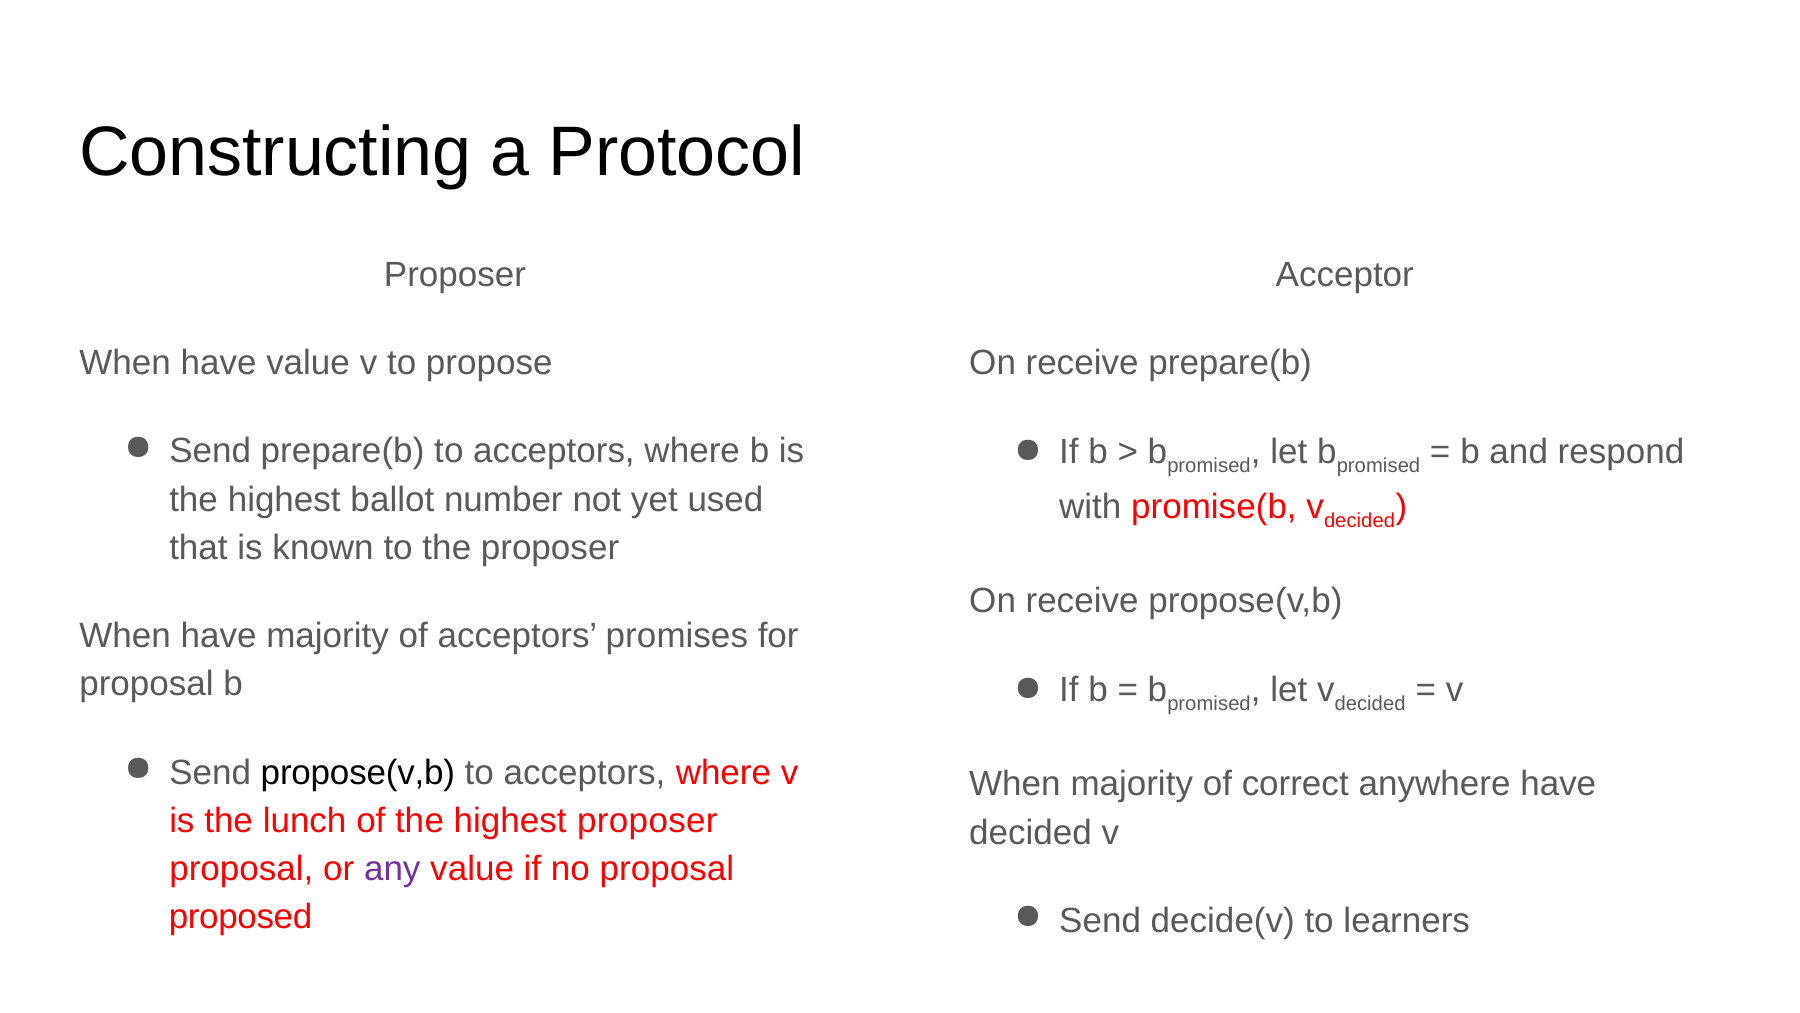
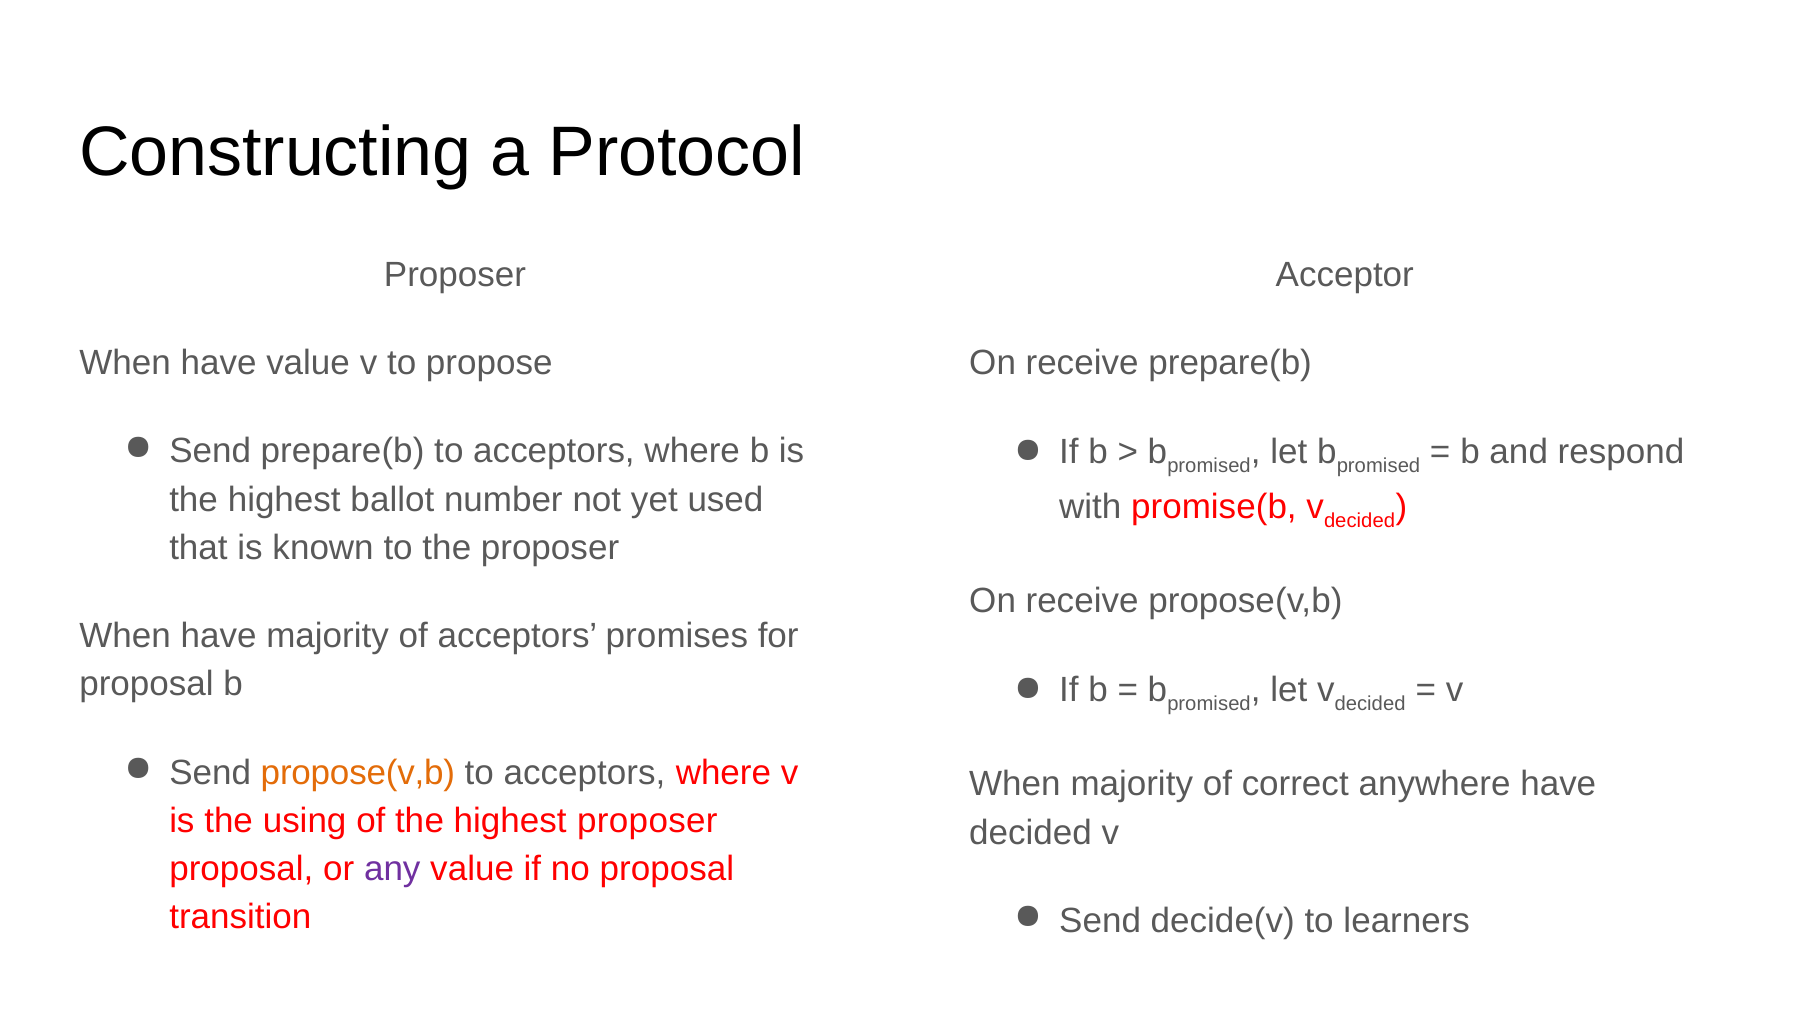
propose(v,b colour: black -> orange (358, 772)
lunch: lunch -> using (305, 820)
proposed: proposed -> transition (240, 917)
